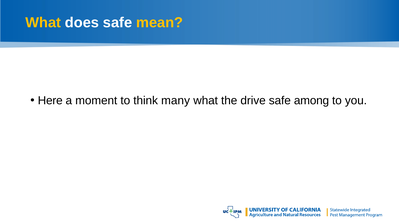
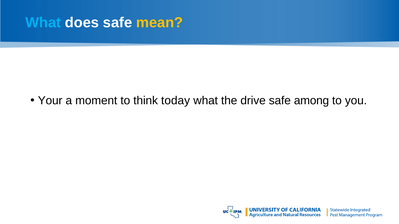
What colour: yellow -> light blue (43, 23)
Here: Here -> Your (50, 101)
many: many -> today (176, 101)
